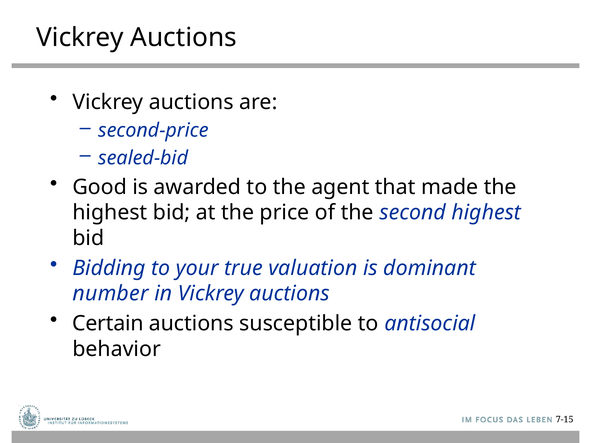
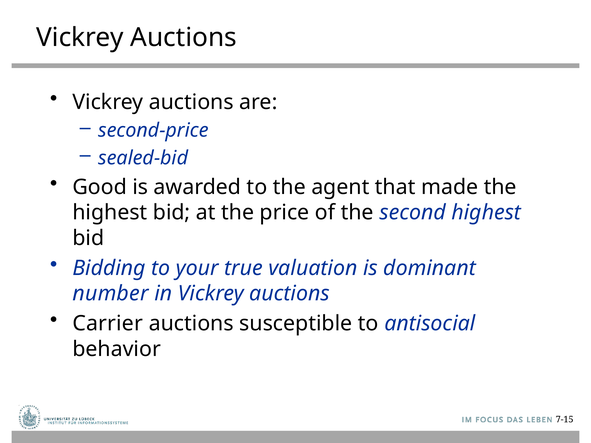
Certain: Certain -> Carrier (108, 324)
